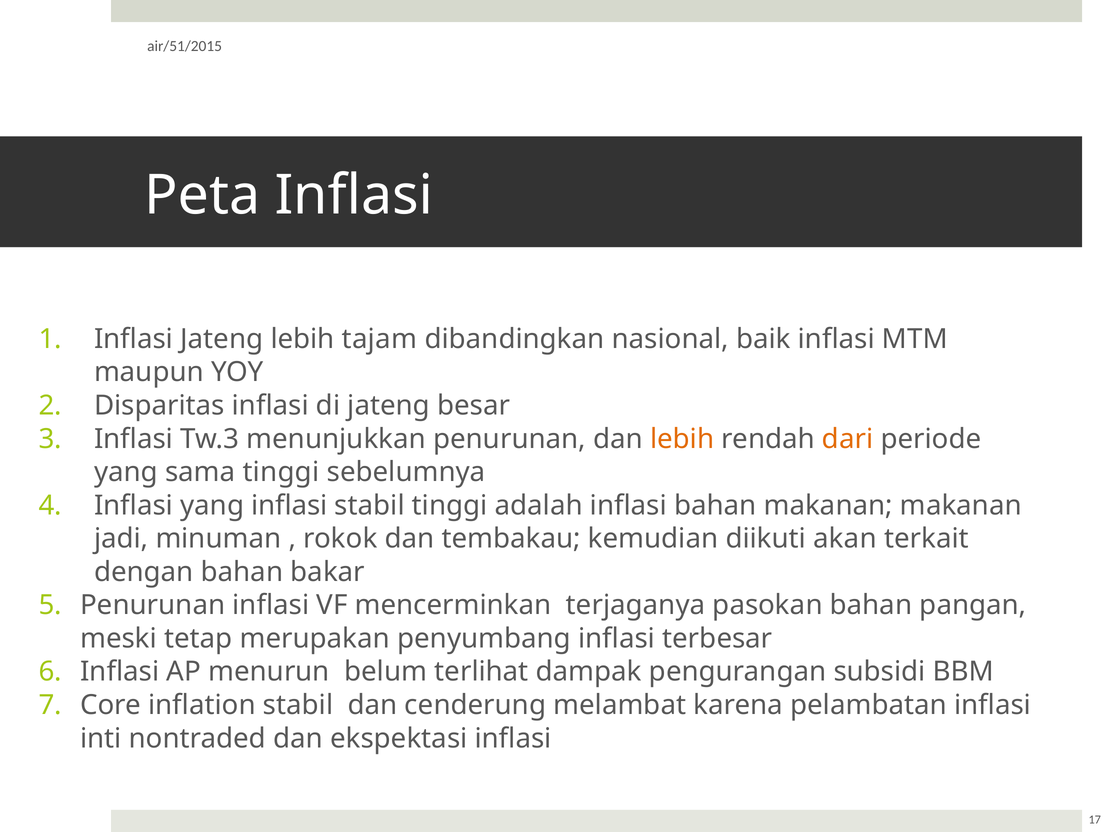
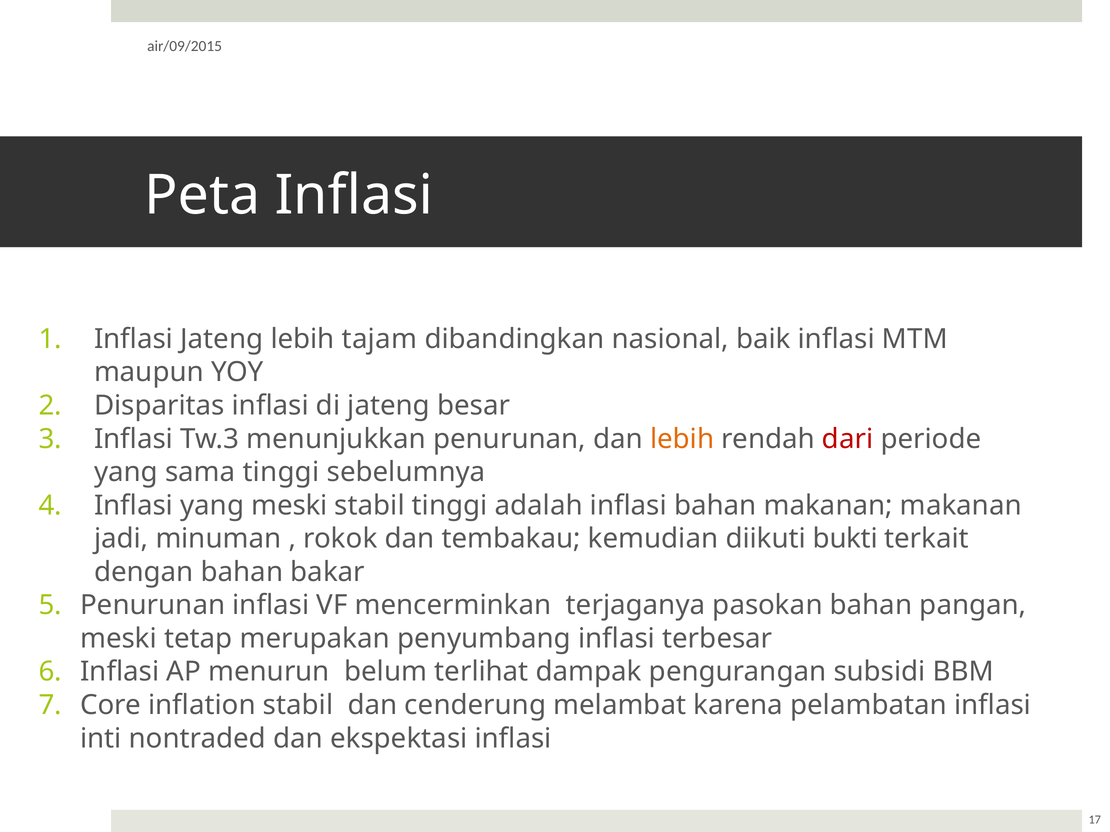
air/51/2015: air/51/2015 -> air/09/2015 (185, 46)
dari colour: orange -> red (848, 439)
yang inflasi: inflasi -> meski (289, 506)
akan: akan -> bukti (845, 539)
